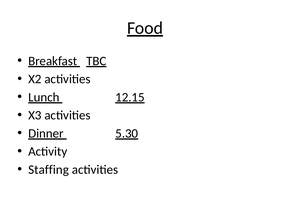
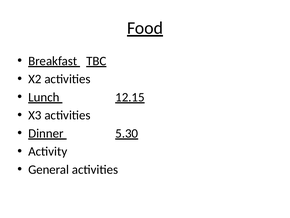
Staffing: Staffing -> General (49, 169)
